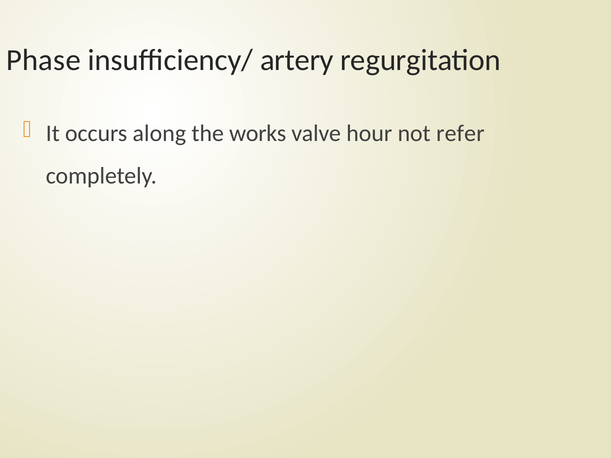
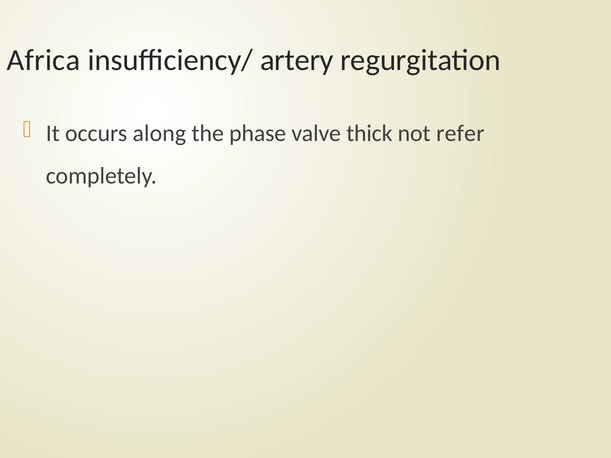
Phase: Phase -> Africa (43, 60)
works: works -> phase (258, 133)
hour: hour -> thick (369, 133)
